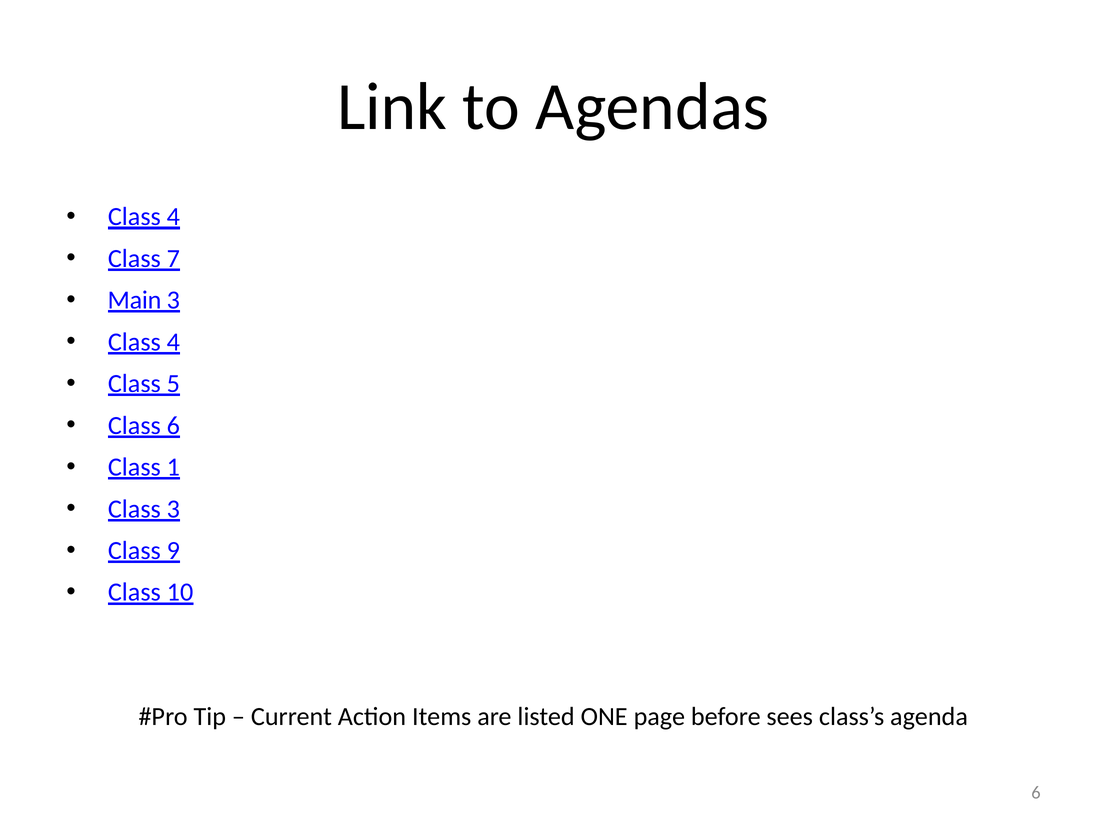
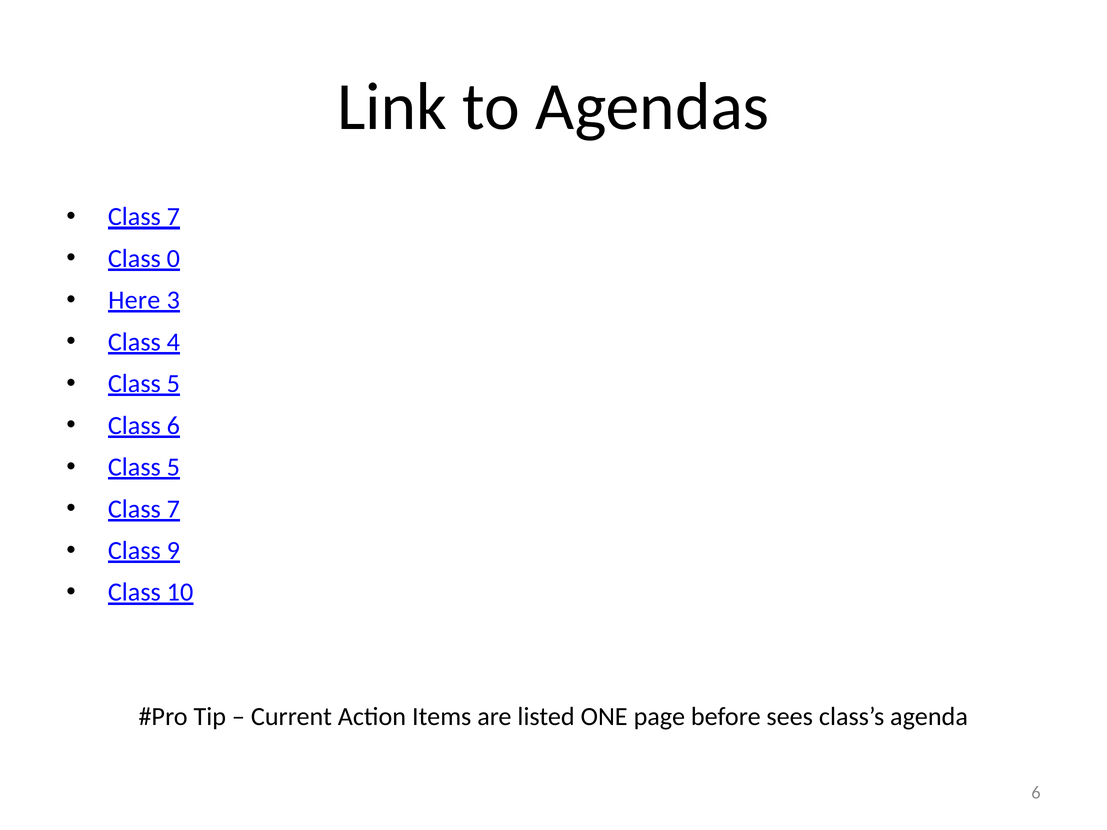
4: 4 -> 7 (173, 217)
7: 7 -> 0 (173, 259)
Main: Main -> Here (134, 300)
1: 1 -> 5 (173, 467)
3: 3 -> 7 (173, 509)
